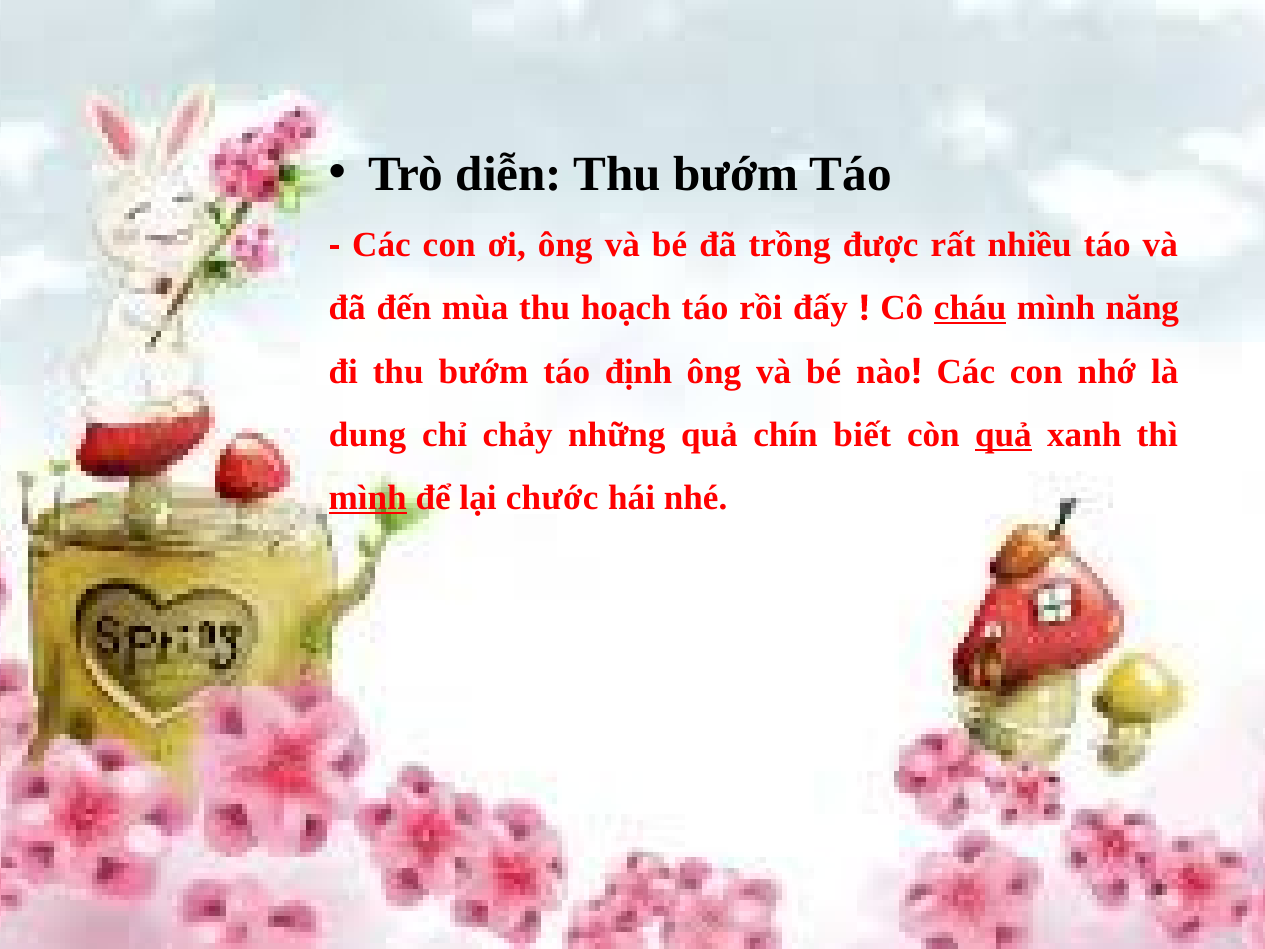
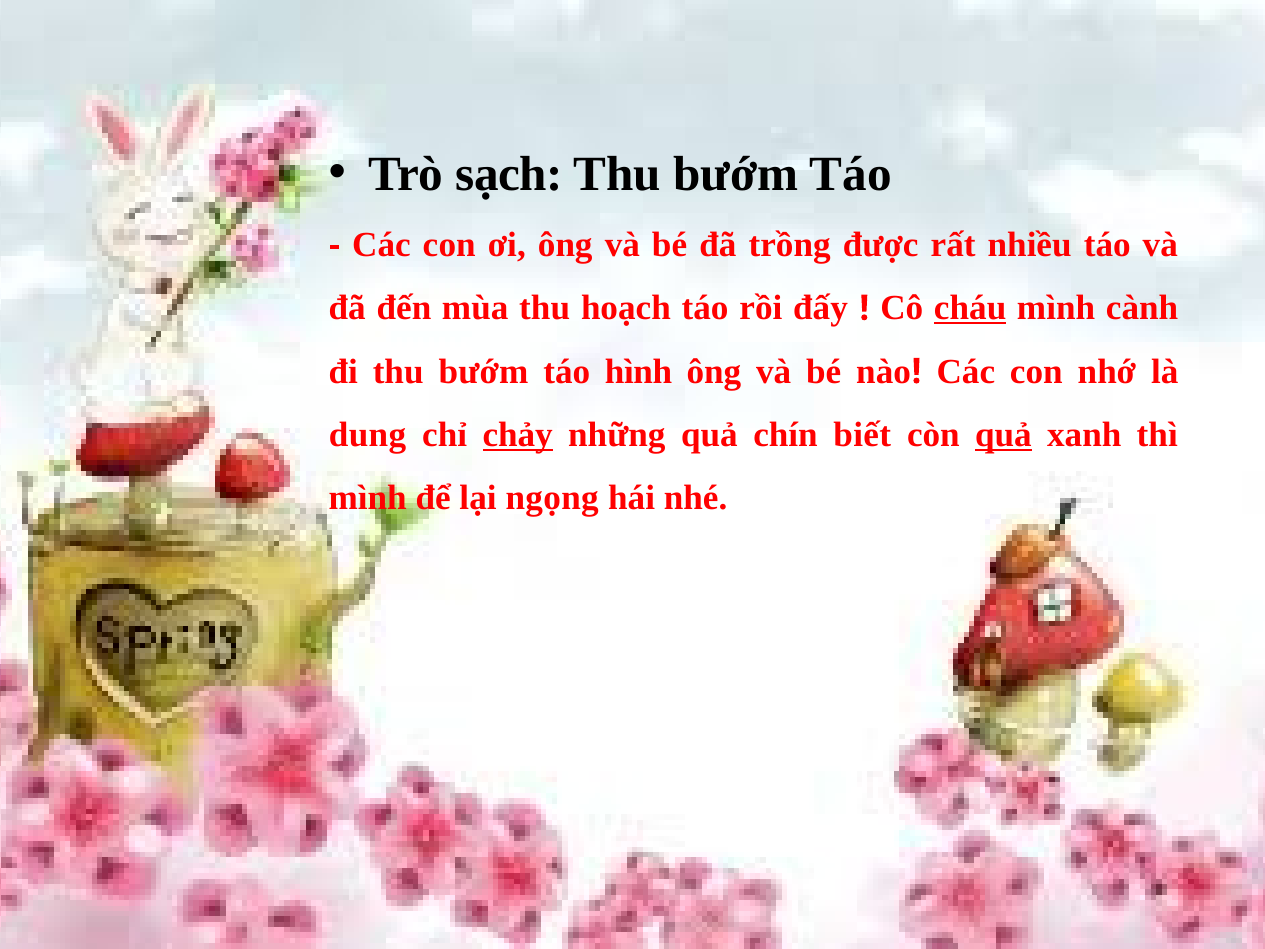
diễn: diễn -> sạch (509, 174)
năng: năng -> cành (1142, 308)
định: định -> hình (639, 371)
chảy underline: none -> present (518, 435)
mình underline: present -> none (368, 498)
chước: chước -> ngọng (552, 498)
